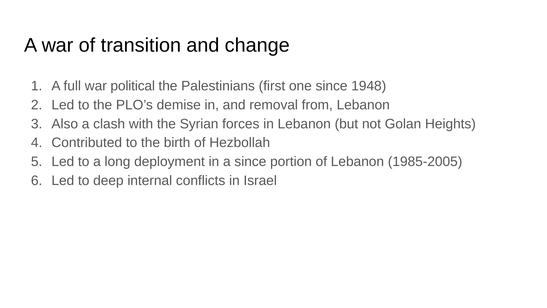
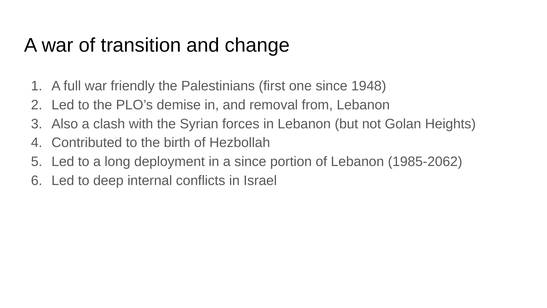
political: political -> friendly (133, 86)
1985-2005: 1985-2005 -> 1985-2062 (425, 161)
